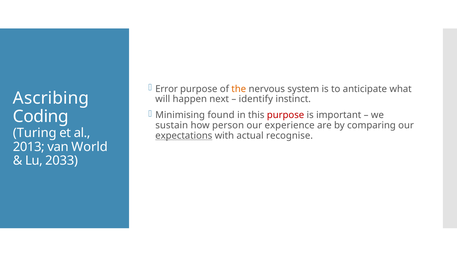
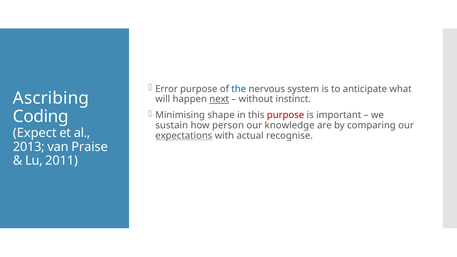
the colour: orange -> blue (239, 89)
next underline: none -> present (219, 99)
identify: identify -> without (256, 99)
found: found -> shape (221, 115)
experience: experience -> knowledge (290, 125)
Turing: Turing -> Expect (35, 133)
World: World -> Praise (90, 147)
2033: 2033 -> 2011 (62, 161)
